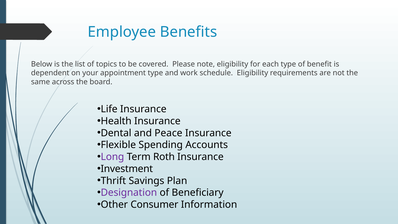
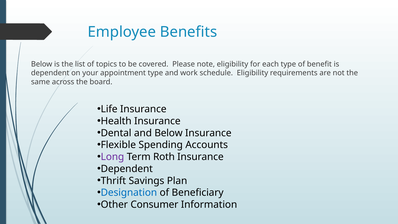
and Peace: Peace -> Below (169, 133)
Investment: Investment -> Dependent (127, 169)
Designation colour: purple -> blue (129, 193)
